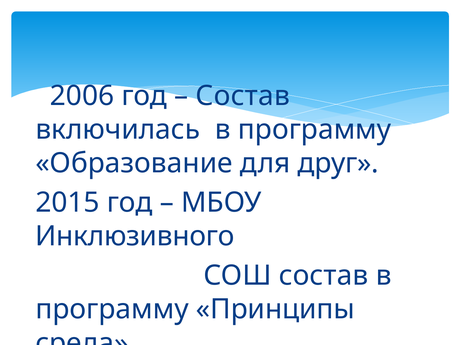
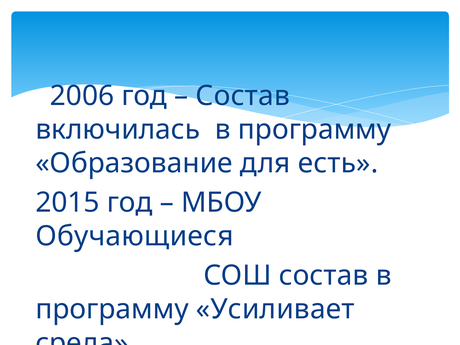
друг: друг -> есть (338, 163)
Инклюзивного: Инклюзивного -> Обучающиеся (135, 236)
Принципы: Принципы -> Усиливает (275, 309)
